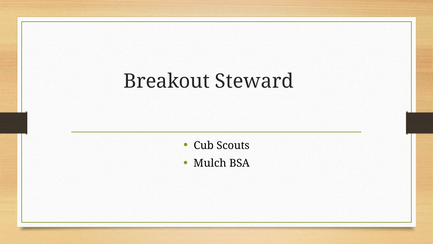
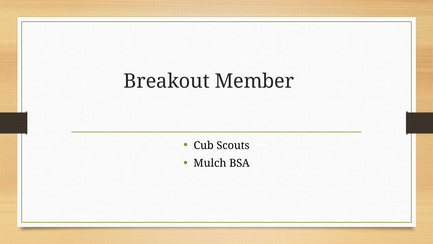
Steward: Steward -> Member (254, 81)
